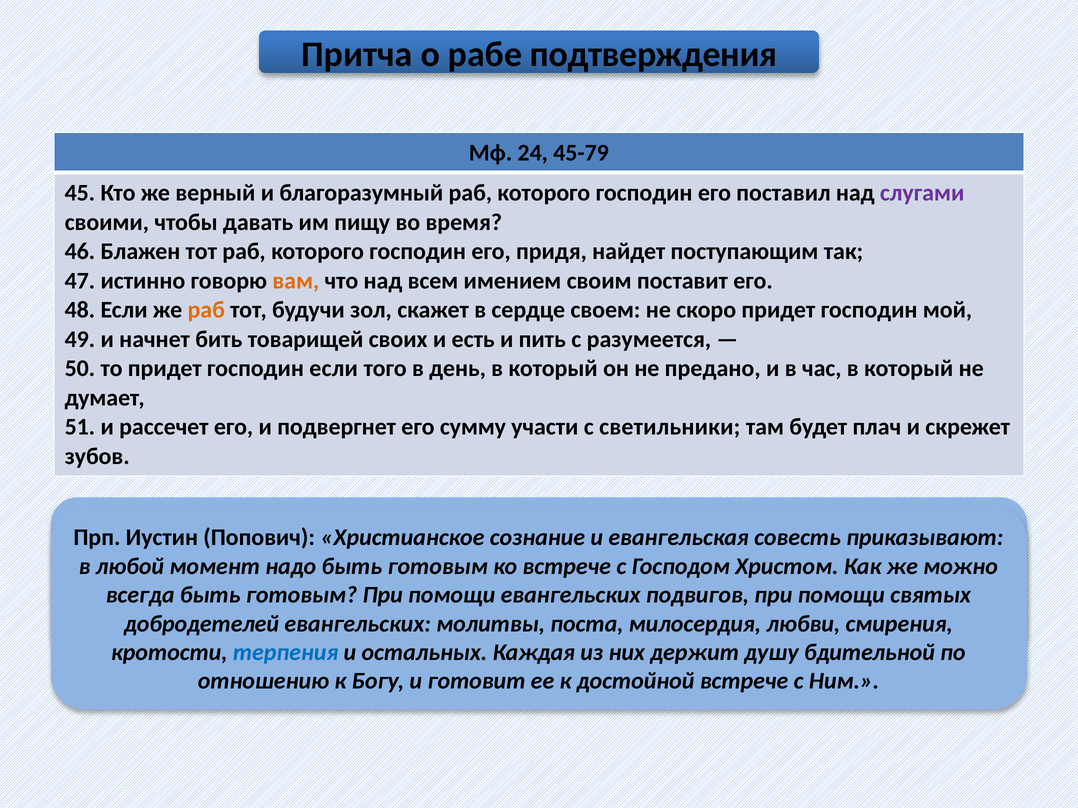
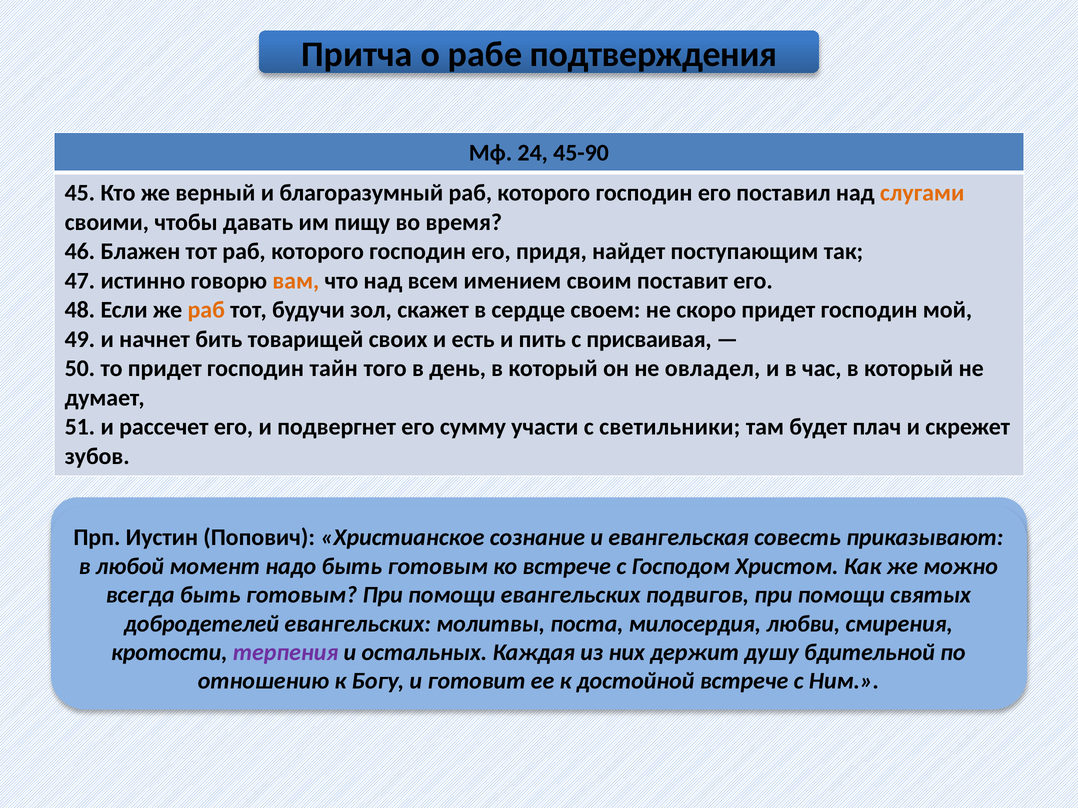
45-79: 45-79 -> 45-90 (581, 153)
слугами colour: purple -> orange (922, 193)
разумеется: разумеется -> присваивая (649, 339)
господин если: если -> тайн (334, 369)
предано: предано -> овладел (713, 369)
терпения colour: blue -> purple (286, 653)
